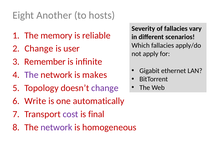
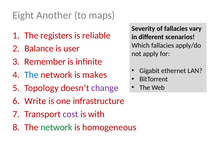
hosts: hosts -> maps (102, 15)
memory: memory -> registers (56, 35)
Change: Change -> Balance (39, 48)
The colour: purple -> blue (31, 75)
automatically: automatically -> infrastructure (99, 101)
final: final -> with (96, 114)
network colour: purple -> green (56, 127)
